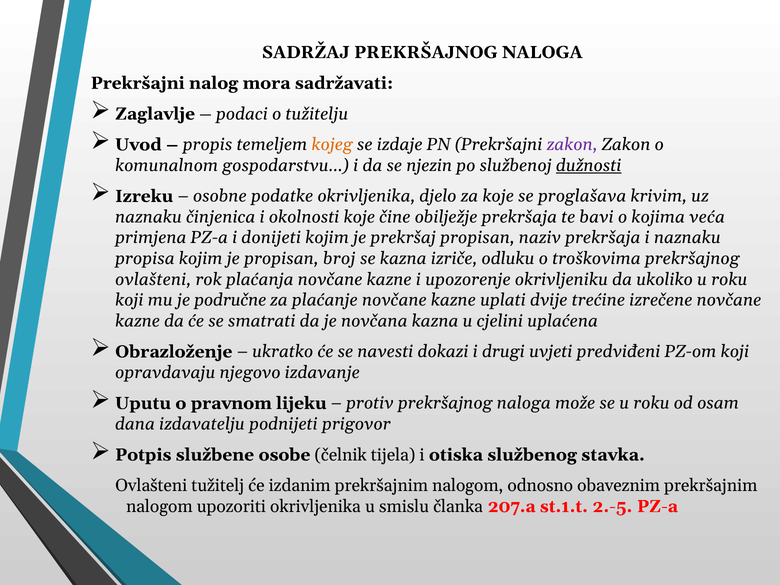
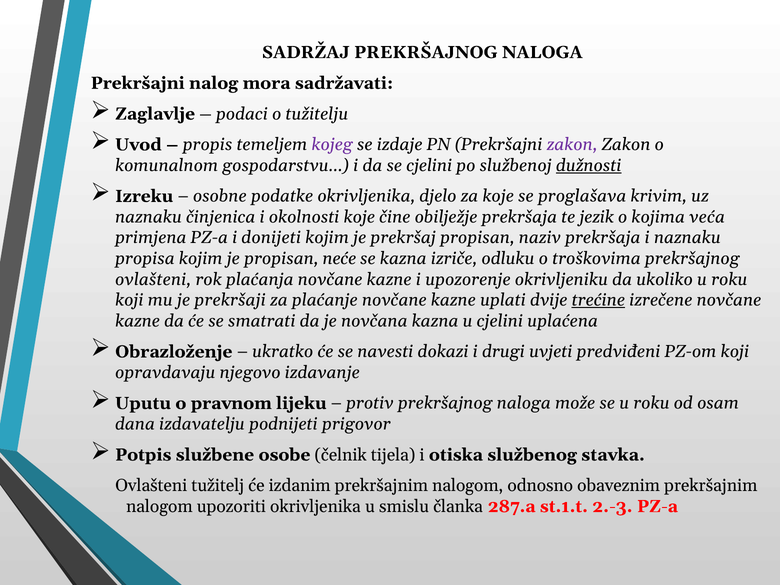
kojeg colour: orange -> purple (332, 145)
se njezin: njezin -> cjelini (429, 165)
bavi: bavi -> jezik (597, 217)
broj: broj -> neće (339, 259)
područne: područne -> prekršaji (230, 300)
trećine underline: none -> present (598, 300)
207.a: 207.a -> 287.a (512, 506)
2.-5: 2.-5 -> 2.-3 (612, 506)
